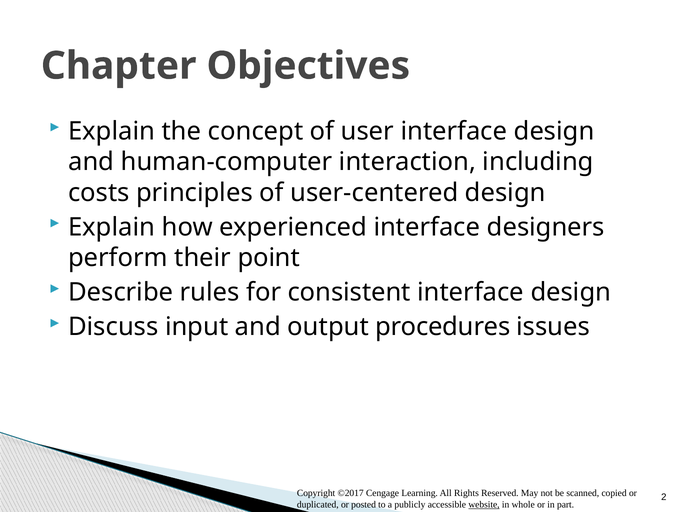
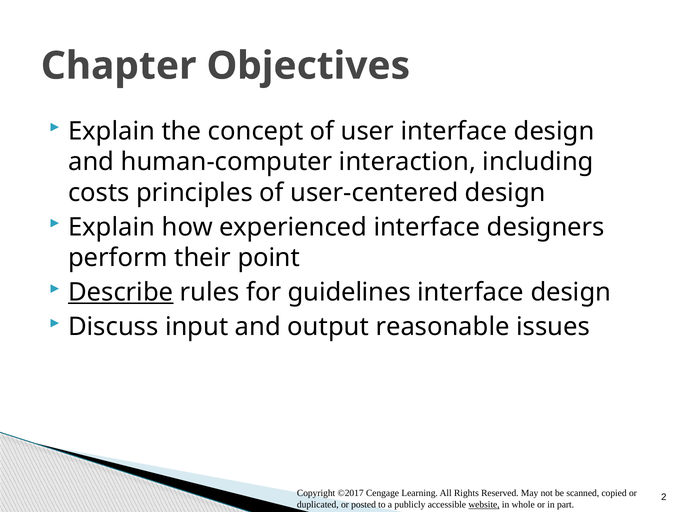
Describe underline: none -> present (121, 293)
consistent: consistent -> guidelines (349, 293)
procedures: procedures -> reasonable (443, 327)
